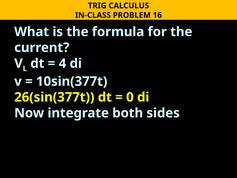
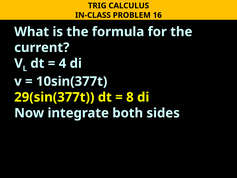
26(sin(377t: 26(sin(377t -> 29(sin(377t (54, 97)
0: 0 -> 8 (130, 97)
